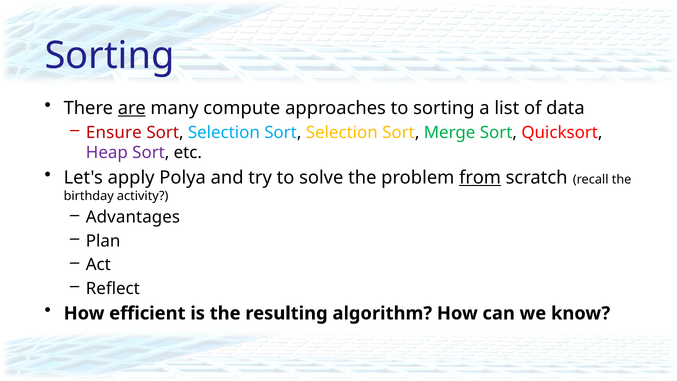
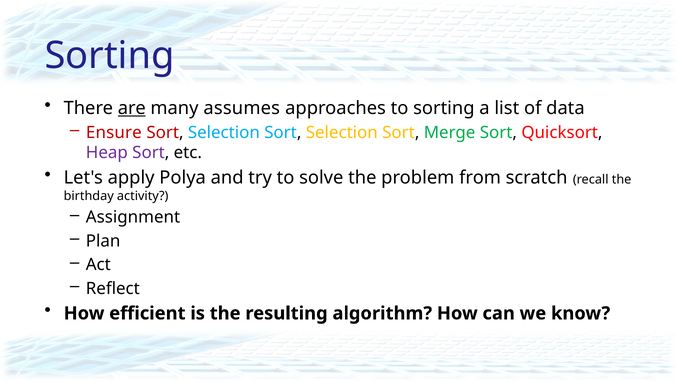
compute: compute -> assumes (242, 108)
from underline: present -> none (480, 178)
Advantages: Advantages -> Assignment (133, 217)
